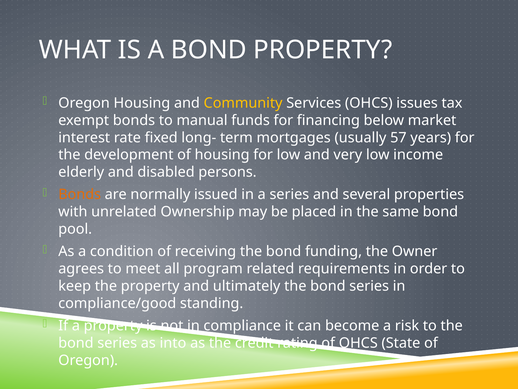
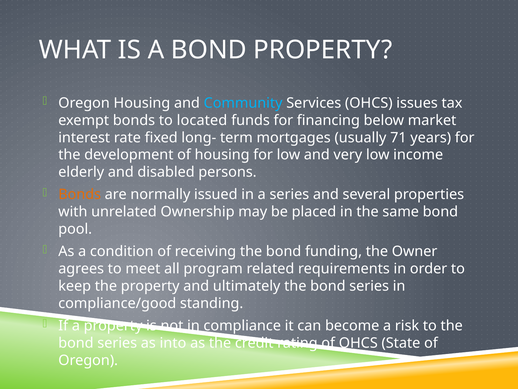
Community colour: yellow -> light blue (243, 103)
manual: manual -> located (202, 120)
57: 57 -> 71 (398, 137)
